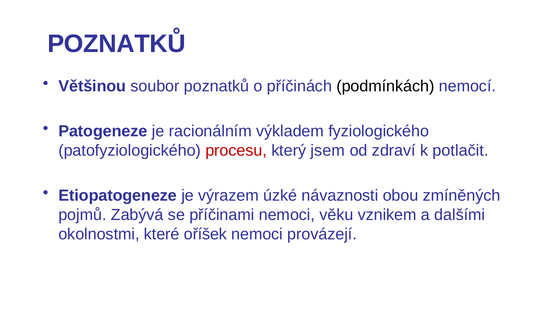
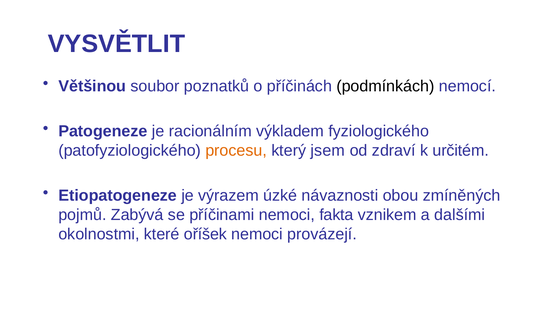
POZNATKŮ: POZNATKŮ -> VYSVĚTLIT (116, 44)
procesu colour: red -> orange (236, 150)
potlačit: potlačit -> určitém (461, 150)
věku: věku -> fakta (336, 215)
